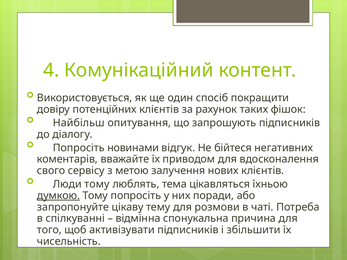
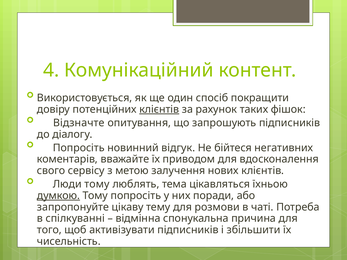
клієнтів underline: none -> present (159, 109)
Найбільш: Найбільш -> Відзначте (79, 123)
новинами: новинами -> новинний (133, 148)
